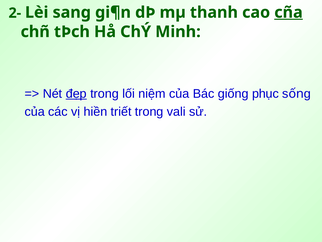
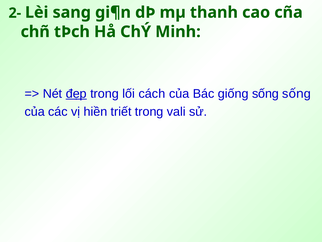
cña underline: present -> none (288, 12)
niệm: niệm -> cách (152, 93)
phục: phục -> sống (265, 93)
